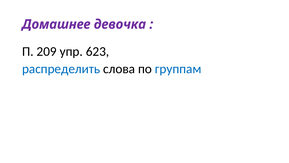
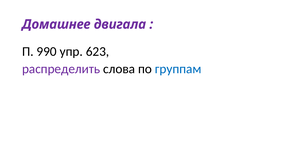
девочка: девочка -> двигала (120, 24)
209: 209 -> 990 (47, 51)
распределить colour: blue -> purple (61, 69)
